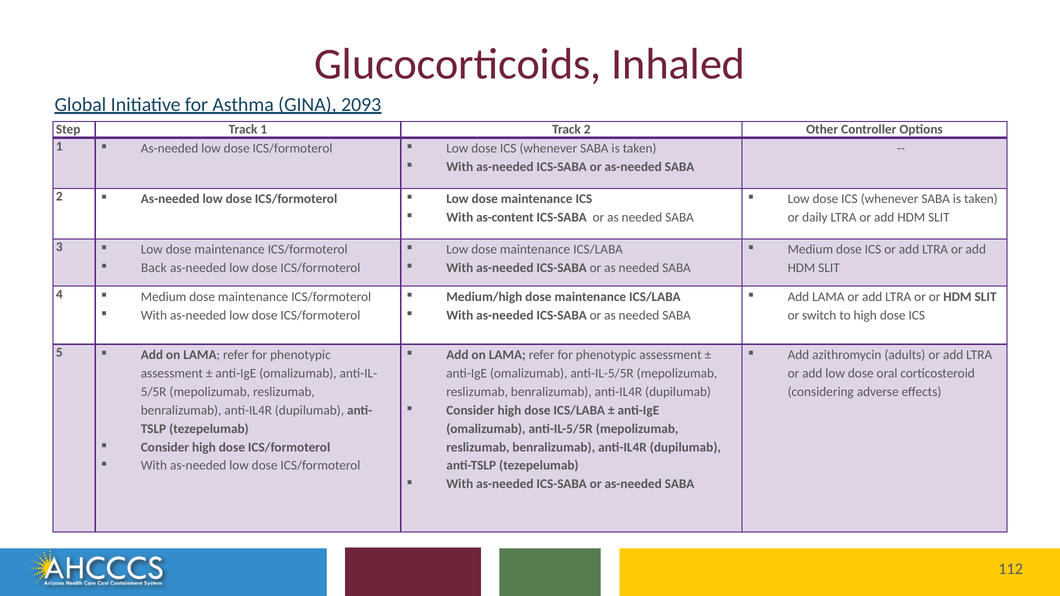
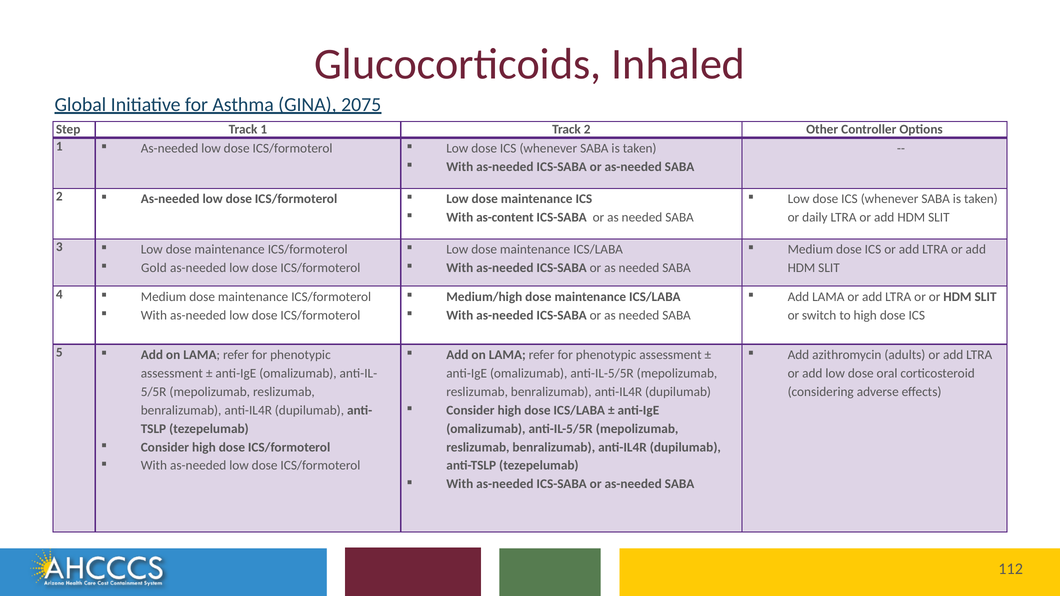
2093: 2093 -> 2075 (361, 105)
Back: Back -> Gold (154, 268)
